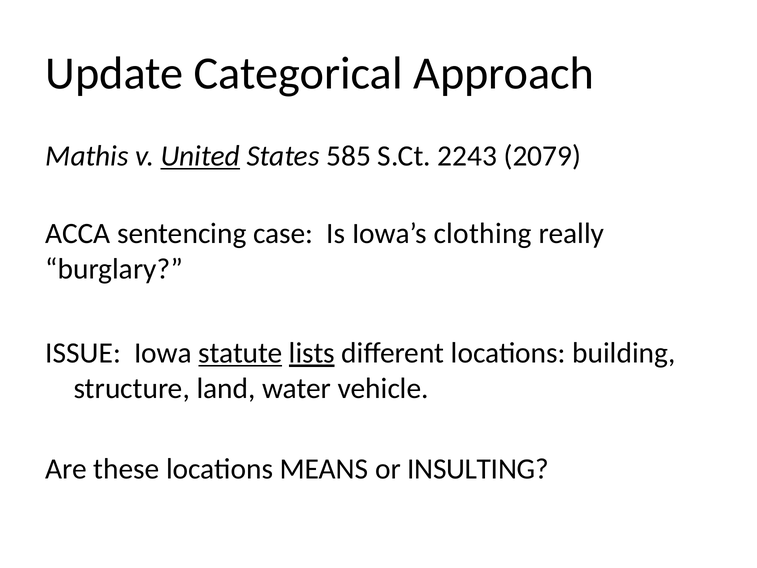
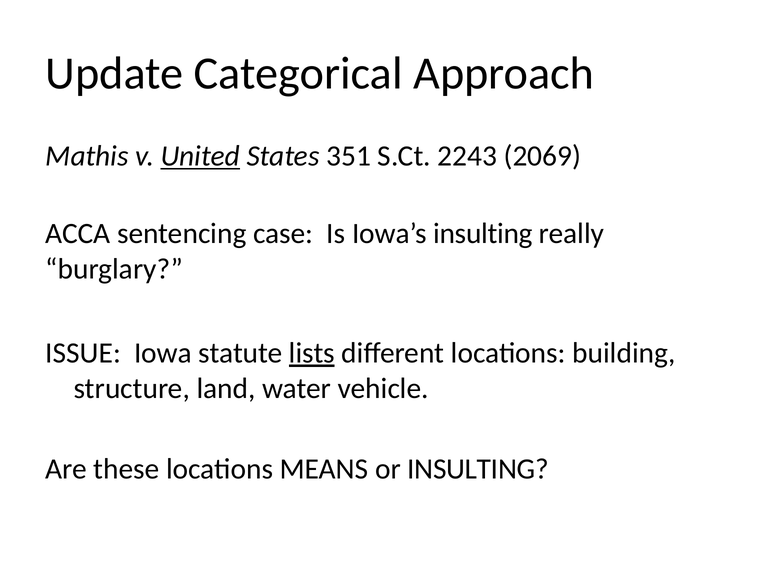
585: 585 -> 351 (349, 156)
2079: 2079 -> 2069 (542, 156)
Iowa’s clothing: clothing -> insulting (483, 233)
statute underline: present -> none (240, 353)
